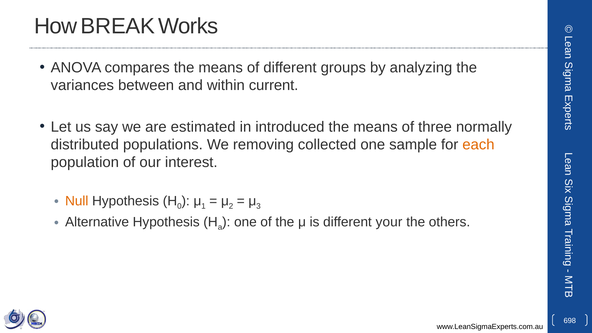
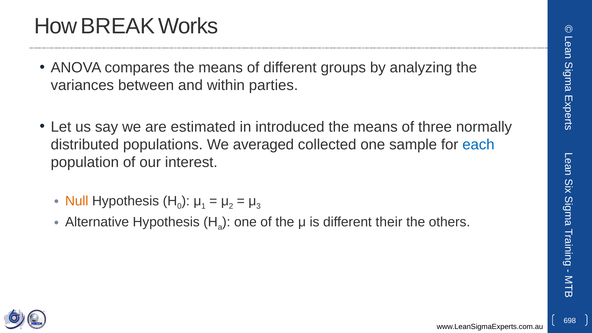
current: current -> parties (273, 85)
removing: removing -> averaged (263, 145)
each colour: orange -> blue (478, 145)
your: your -> their (389, 222)
